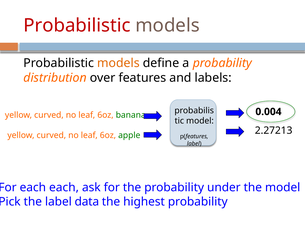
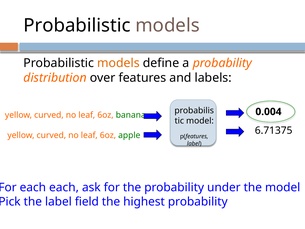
Probabilistic colour: red -> black (77, 25)
2.27213: 2.27213 -> 6.71375 (274, 130)
data: data -> field (87, 202)
